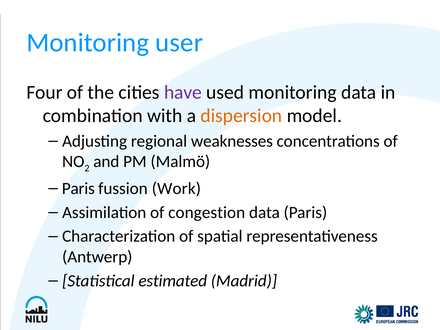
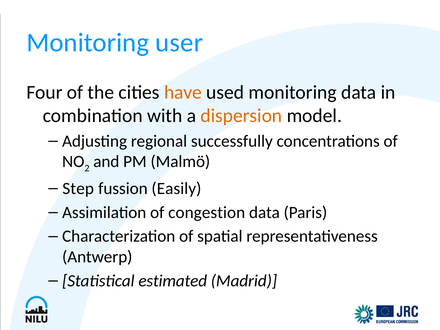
have colour: purple -> orange (183, 92)
weaknesses: weaknesses -> successfully (232, 141)
Paris: Paris -> Step (78, 188)
Work: Work -> Easily (176, 188)
